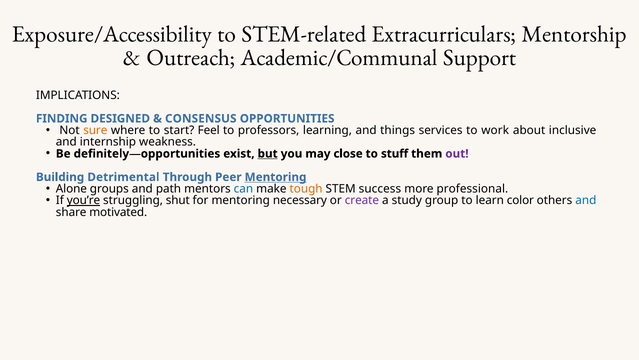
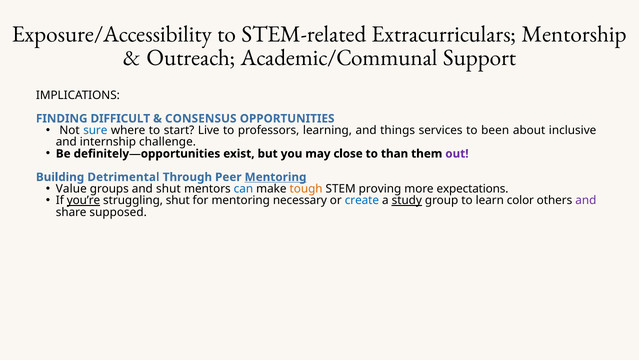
DESIGNED: DESIGNED -> DIFFICULT (120, 118)
sure colour: orange -> blue (95, 130)
Feel: Feel -> Live (209, 130)
work: work -> been (495, 130)
weakness: weakness -> challenge (168, 142)
but underline: present -> none (268, 153)
stuff: stuff -> than (395, 153)
Alone: Alone -> Value (71, 189)
and path: path -> shut (168, 189)
success: success -> proving (380, 189)
professional: professional -> expectations (472, 189)
create colour: purple -> blue (362, 200)
study underline: none -> present (407, 200)
and colour: blue -> purple (586, 200)
motivated: motivated -> supposed (118, 212)
